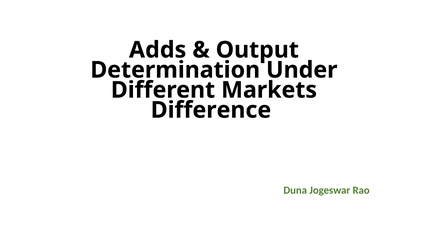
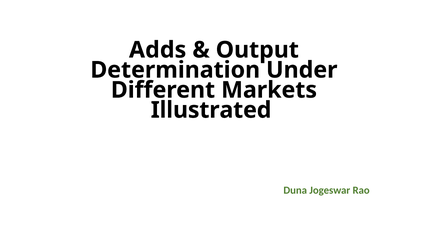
Difference: Difference -> Illustrated (211, 110)
